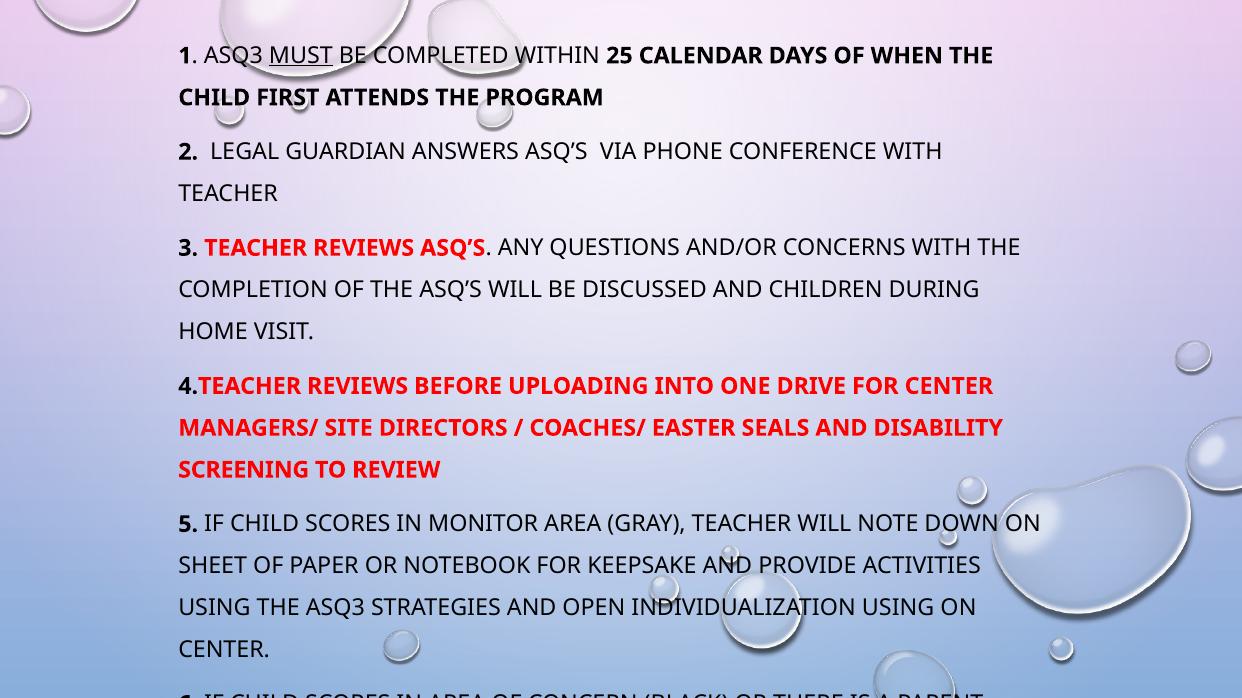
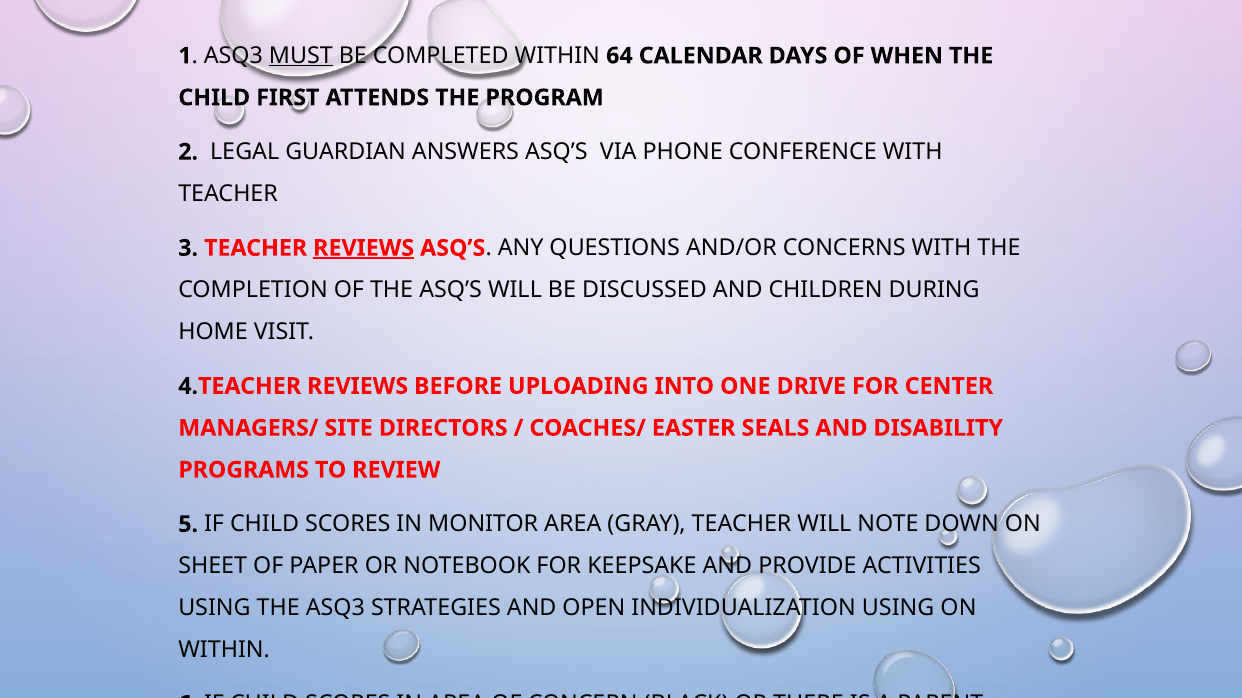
25: 25 -> 64 (619, 56)
REVIEWS underline: none -> present (364, 248)
SCREENING: SCREENING -> PROGRAMS (244, 470)
CENTER: CENTER -> WITHIN (224, 650)
